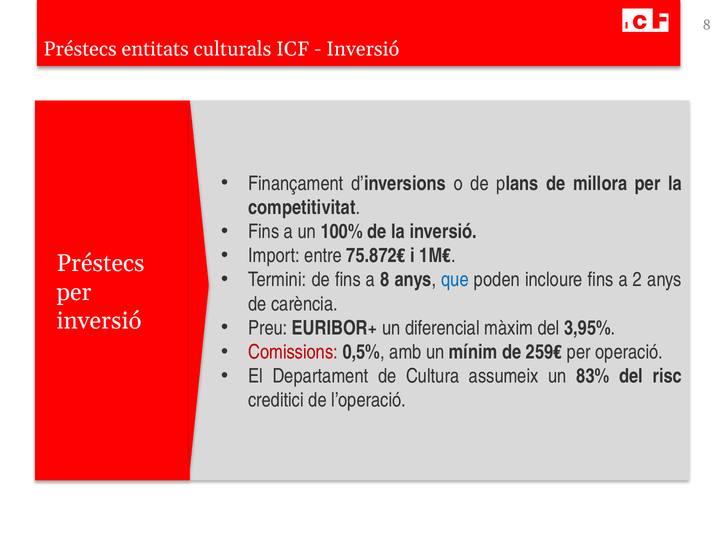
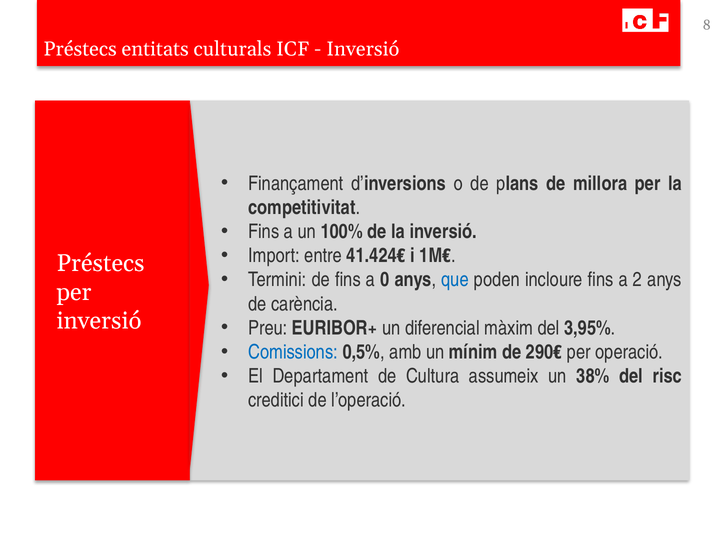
75.872€: 75.872€ -> 41.424€ (376, 256)
a 8: 8 -> 0 (385, 280)
Comissions colour: red -> blue (293, 352)
259€: 259€ -> 290€ (544, 352)
83%: 83% -> 38% (593, 376)
